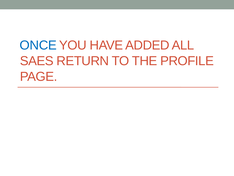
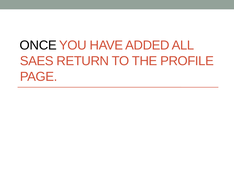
ONCE colour: blue -> black (38, 45)
